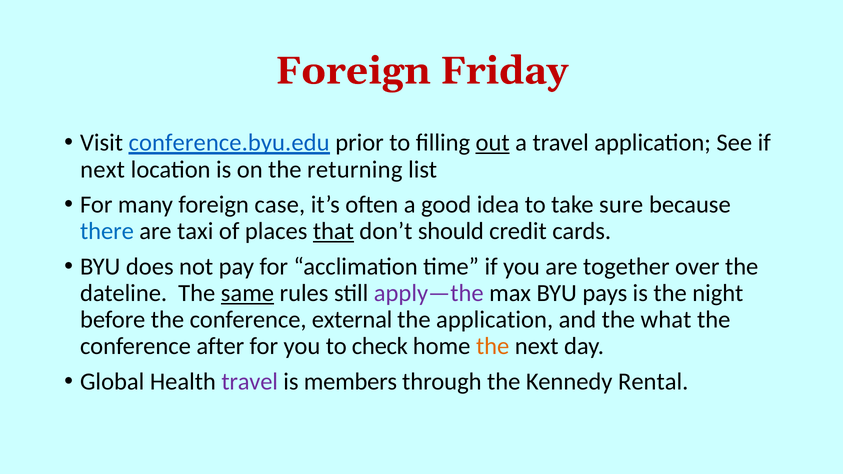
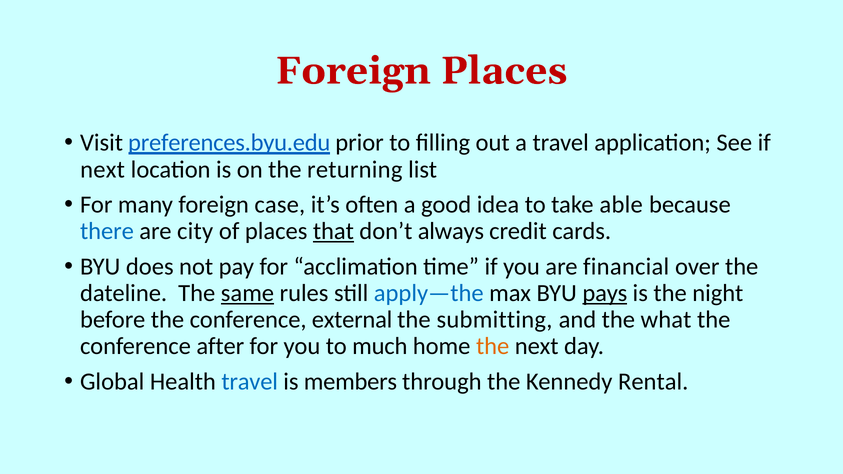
Foreign Friday: Friday -> Places (504, 71)
conference.byu.edu: conference.byu.edu -> preferences.byu.edu (229, 143)
out underline: present -> none (493, 143)
sure: sure -> able (621, 205)
taxi: taxi -> city (195, 231)
should: should -> always (451, 231)
together: together -> financial (626, 267)
apply—the colour: purple -> blue (429, 293)
pays underline: none -> present (605, 293)
the application: application -> submitting (494, 320)
check: check -> much (380, 346)
travel colour: purple -> blue (250, 382)
